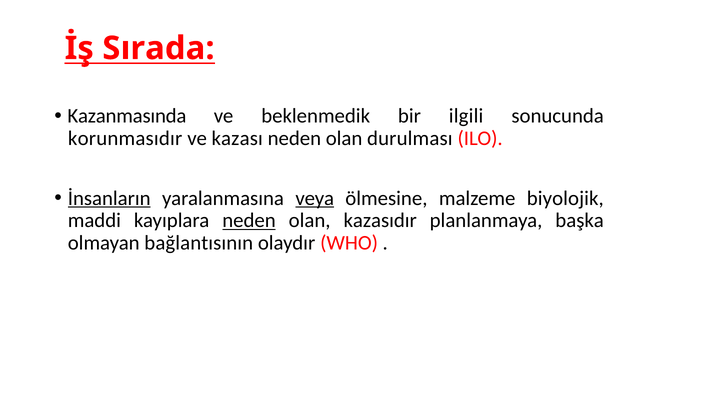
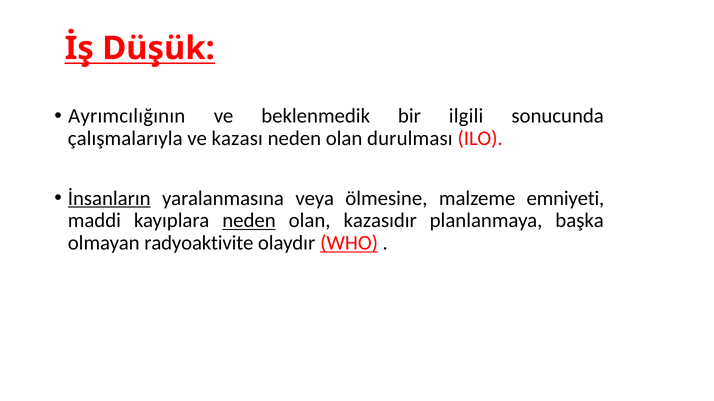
Sırada: Sırada -> Düşük (159, 48)
Kazanmasında: Kazanmasında -> Ayrımcılığının (127, 116)
korunmasıdır: korunmasıdır -> çalışmalarıyla (125, 139)
veya underline: present -> none (315, 198)
biyolojik: biyolojik -> emniyeti (565, 198)
bağlantısının: bağlantısının -> radyoaktivite (199, 243)
WHO underline: none -> present (349, 243)
